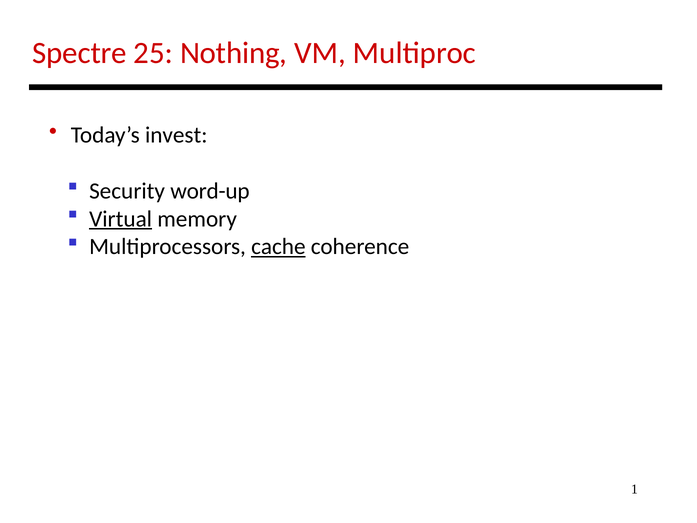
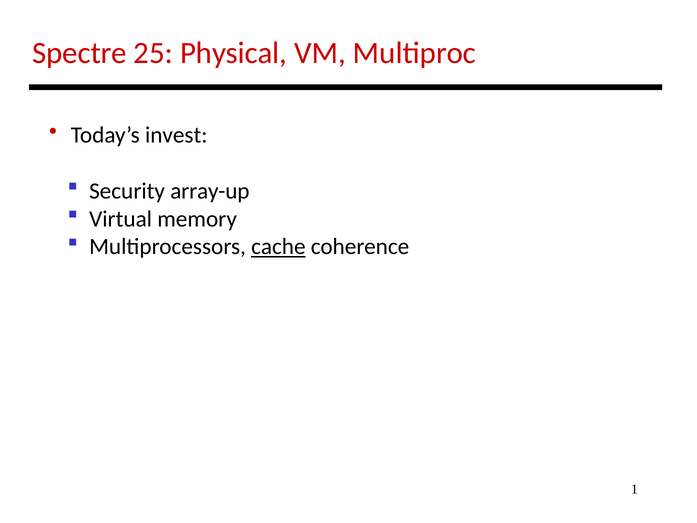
Nothing: Nothing -> Physical (234, 53)
word-up: word-up -> array-up (210, 191)
Virtual underline: present -> none (121, 219)
